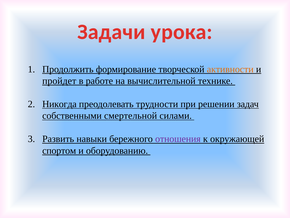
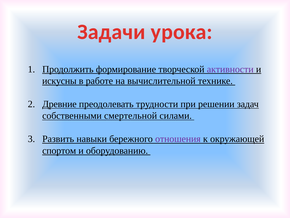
активности colour: orange -> purple (230, 69)
пройдет: пройдет -> искусны (59, 81)
Никогда: Никогда -> Древние (59, 104)
